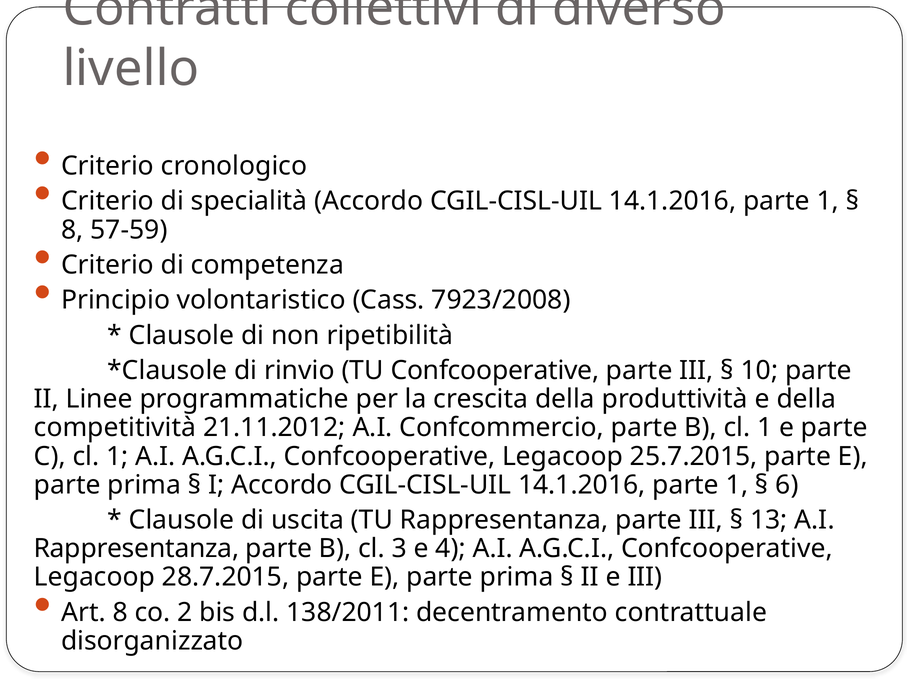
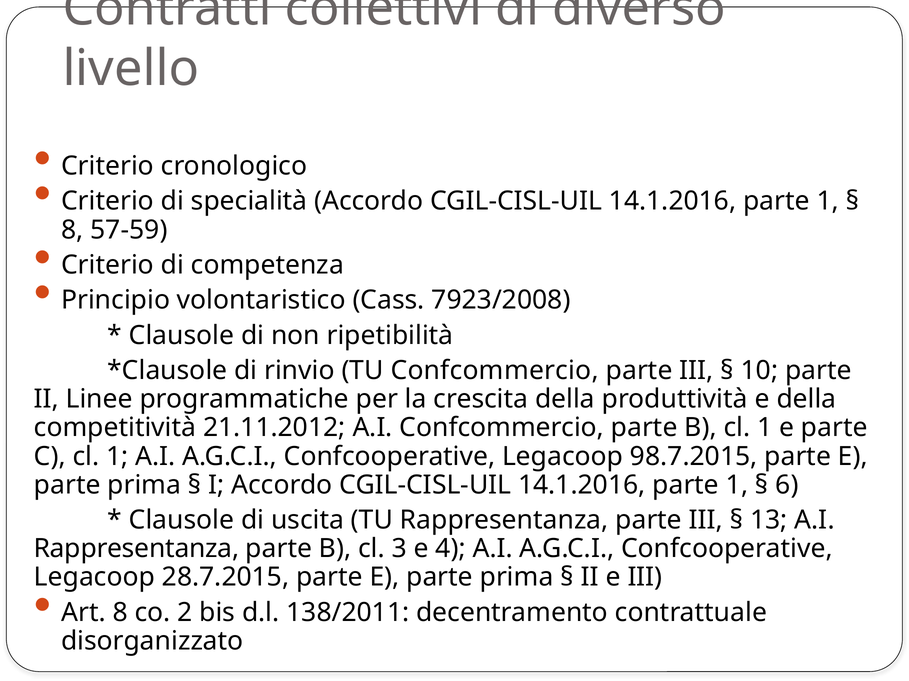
TU Confcooperative: Confcooperative -> Confcommercio (495, 371)
25.7.2015: 25.7.2015 -> 98.7.2015 (694, 457)
